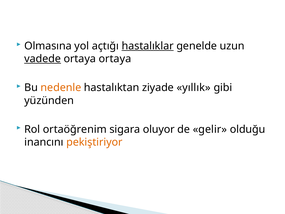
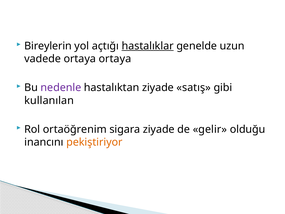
Olmasına: Olmasına -> Bireylerin (48, 46)
vadede underline: present -> none (43, 59)
nedenle colour: orange -> purple (61, 88)
yıllık: yıllık -> satış (194, 88)
yüzünden: yüzünden -> kullanılan (49, 100)
sigara oluyor: oluyor -> ziyade (159, 129)
